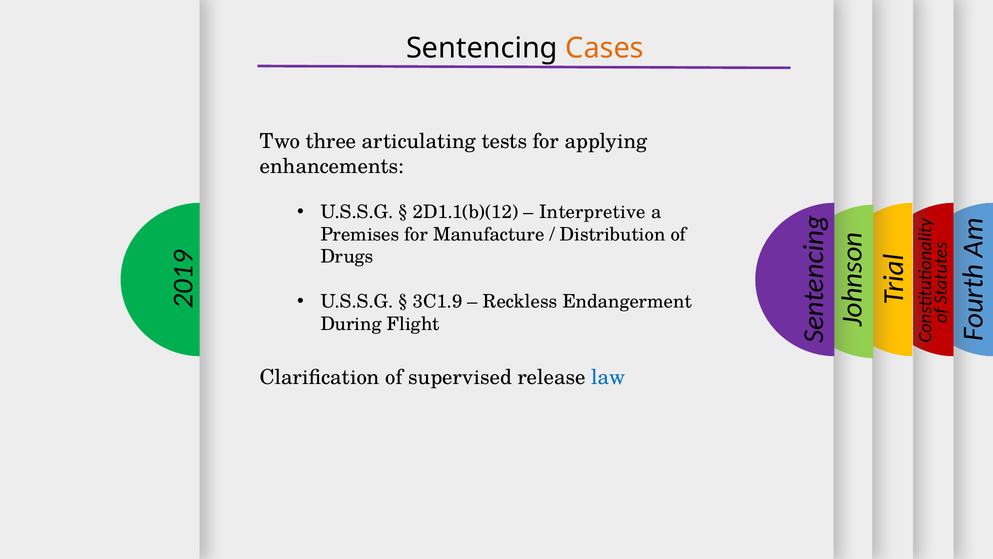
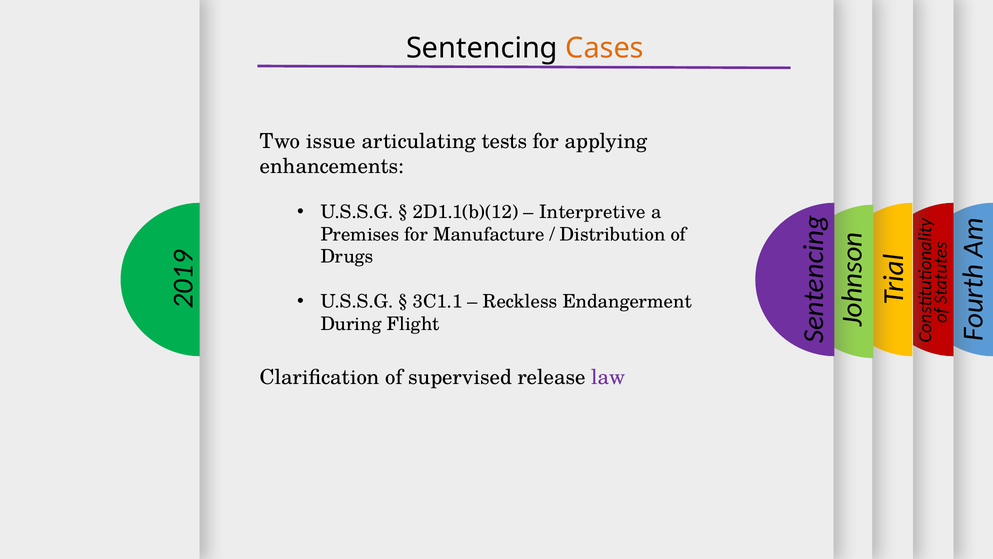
three: three -> issue (331, 141)
3C1.9: 3C1.9 -> 3C1.1 (438, 301)
law colour: blue -> purple (608, 377)
